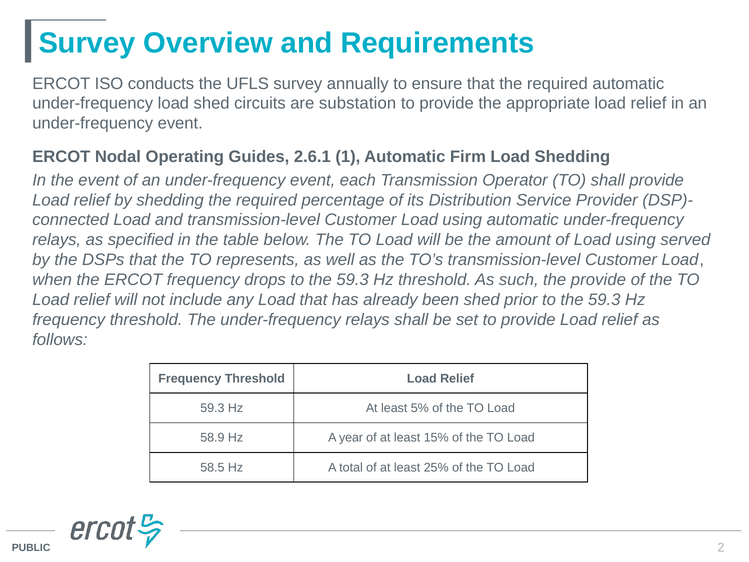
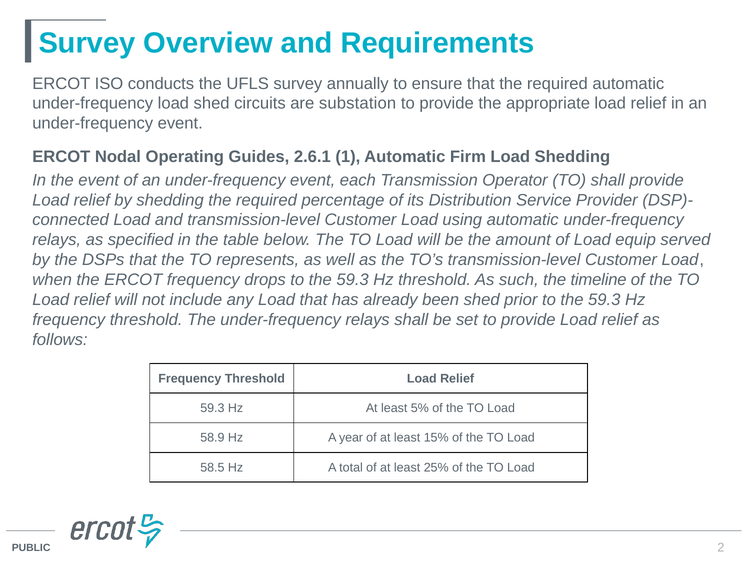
of Load using: using -> equip (636, 240)
the provide: provide -> timeline (599, 280)
